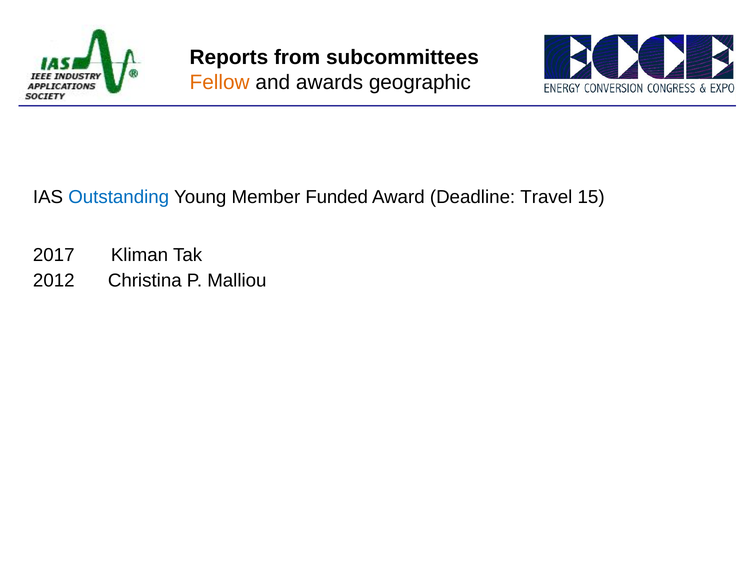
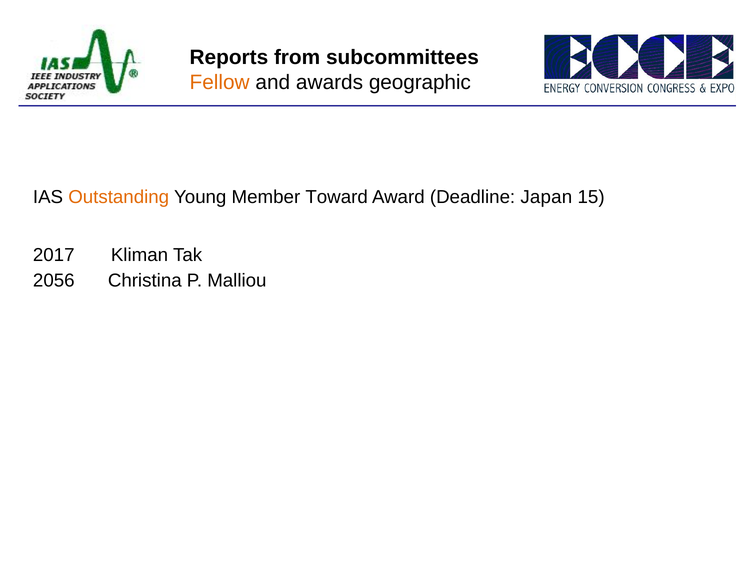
Outstanding colour: blue -> orange (119, 197)
Funded: Funded -> Toward (337, 197)
Travel: Travel -> Japan (546, 197)
2012: 2012 -> 2056 (54, 281)
